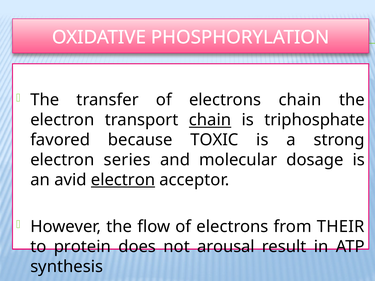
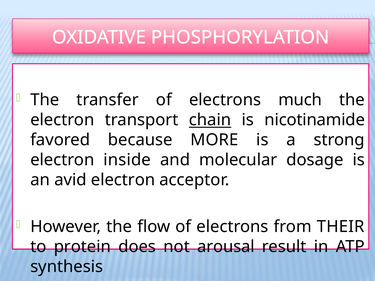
electrons chain: chain -> much (300, 100)
triphosphate: triphosphate -> nicotinamide (315, 120)
TOXIC: TOXIC -> MORE (214, 140)
series: series -> inside (127, 160)
electron underline: present -> none (123, 180)
